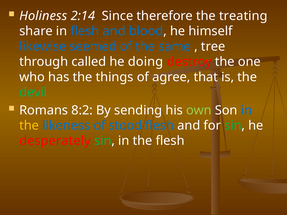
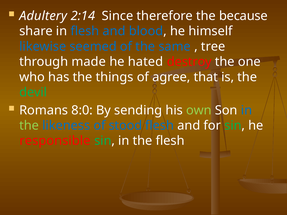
Holiness: Holiness -> Adultery (43, 16)
treating: treating -> because (243, 16)
called: called -> made (89, 62)
doing: doing -> hated (146, 62)
8:2: 8:2 -> 8:0 (82, 110)
the colour: yellow -> light green (29, 126)
desperately: desperately -> responsible (55, 141)
